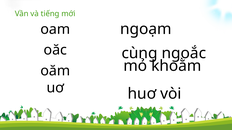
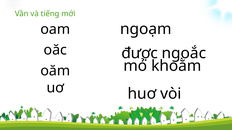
cùng: cùng -> được (140, 53)
